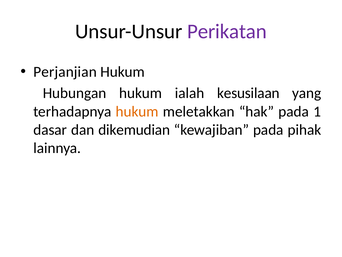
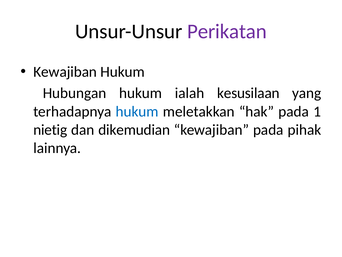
Perjanjian: Perjanjian -> Kewajiban (65, 72)
hukum colour: orange -> blue (137, 111)
dasar: dasar -> nietig (50, 130)
